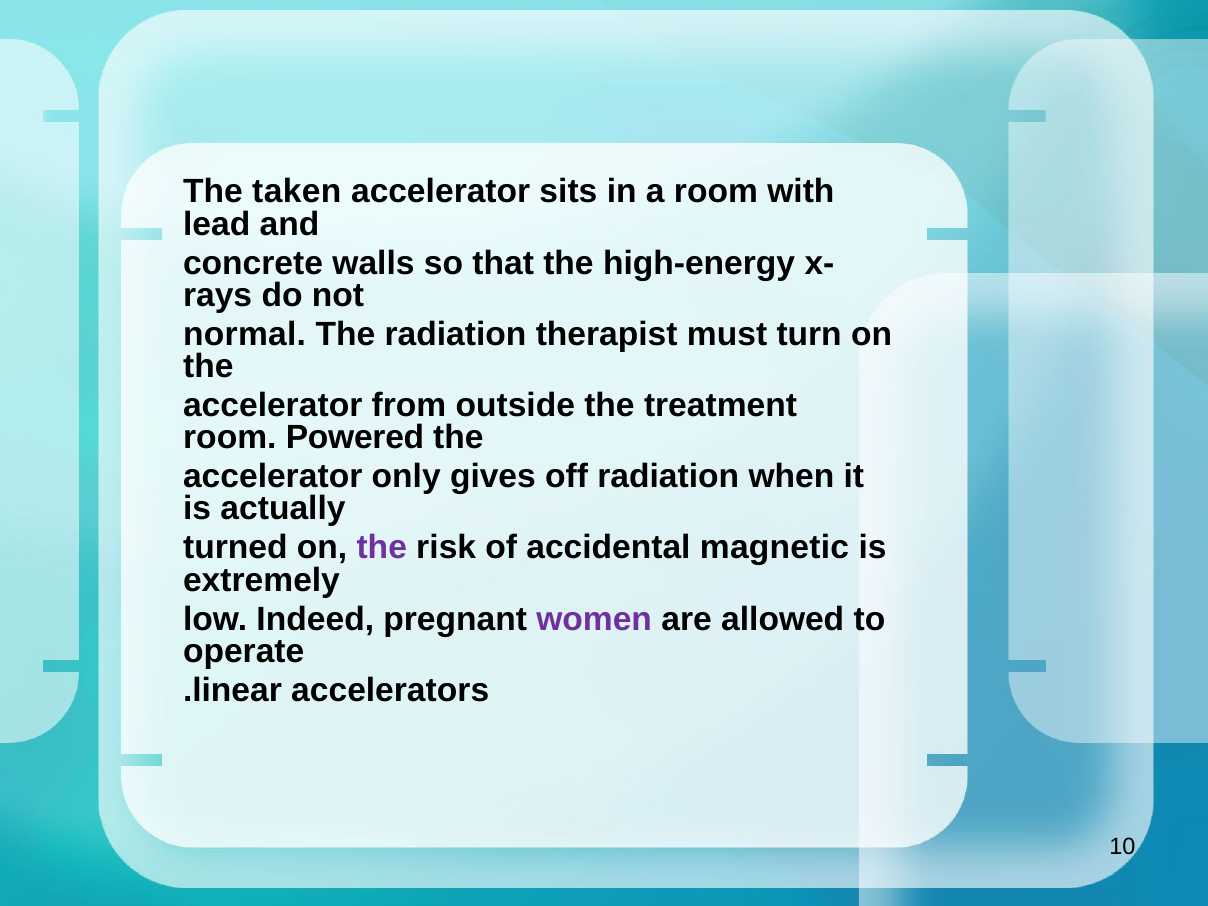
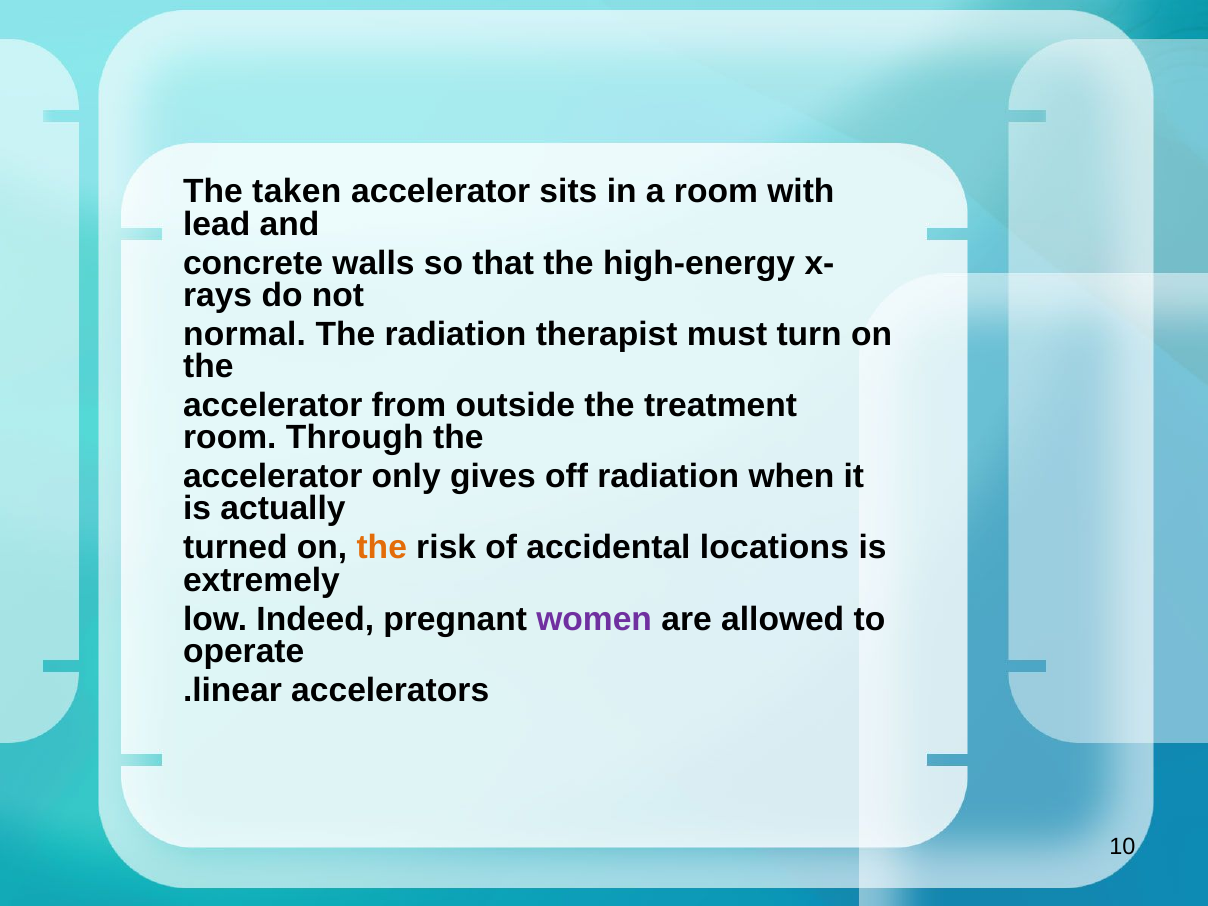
Powered: Powered -> Through (355, 438)
the colour: purple -> orange (382, 548)
magnetic: magnetic -> locations (774, 548)
